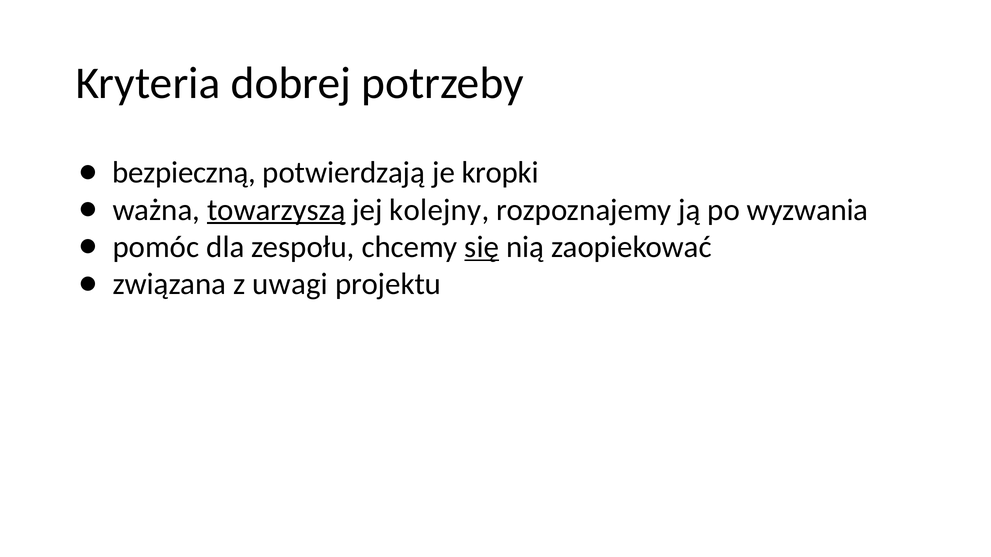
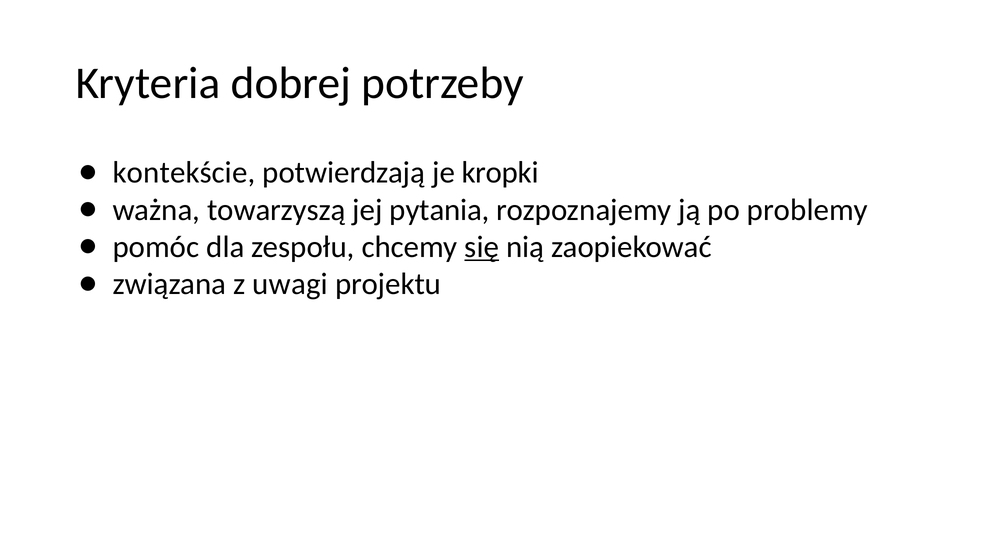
bezpieczną: bezpieczną -> kontekście (184, 173)
towarzyszą underline: present -> none (276, 210)
kolejny: kolejny -> pytania (440, 210)
wyzwania: wyzwania -> problemy (807, 210)
